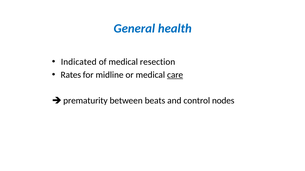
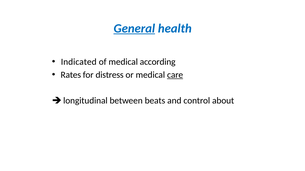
General underline: none -> present (134, 28)
resection: resection -> according (158, 62)
midline: midline -> distress (110, 75)
prematurity: prematurity -> longitudinal (85, 101)
nodes: nodes -> about (223, 101)
